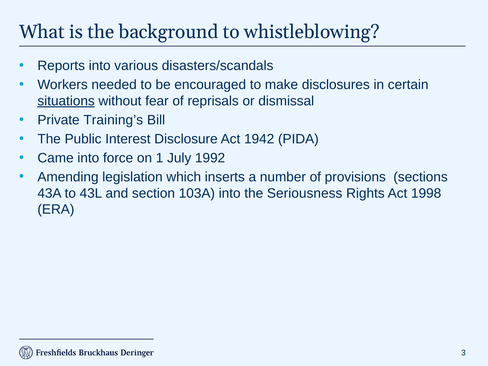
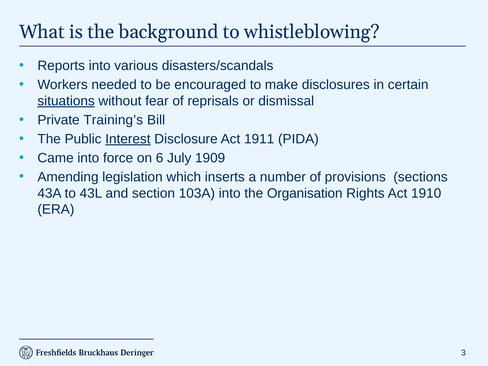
Interest underline: none -> present (128, 139)
1942: 1942 -> 1911 (259, 139)
1: 1 -> 6 (160, 158)
1992: 1992 -> 1909 (210, 158)
Seriousness: Seriousness -> Organisation (305, 193)
1998: 1998 -> 1910 (426, 193)
